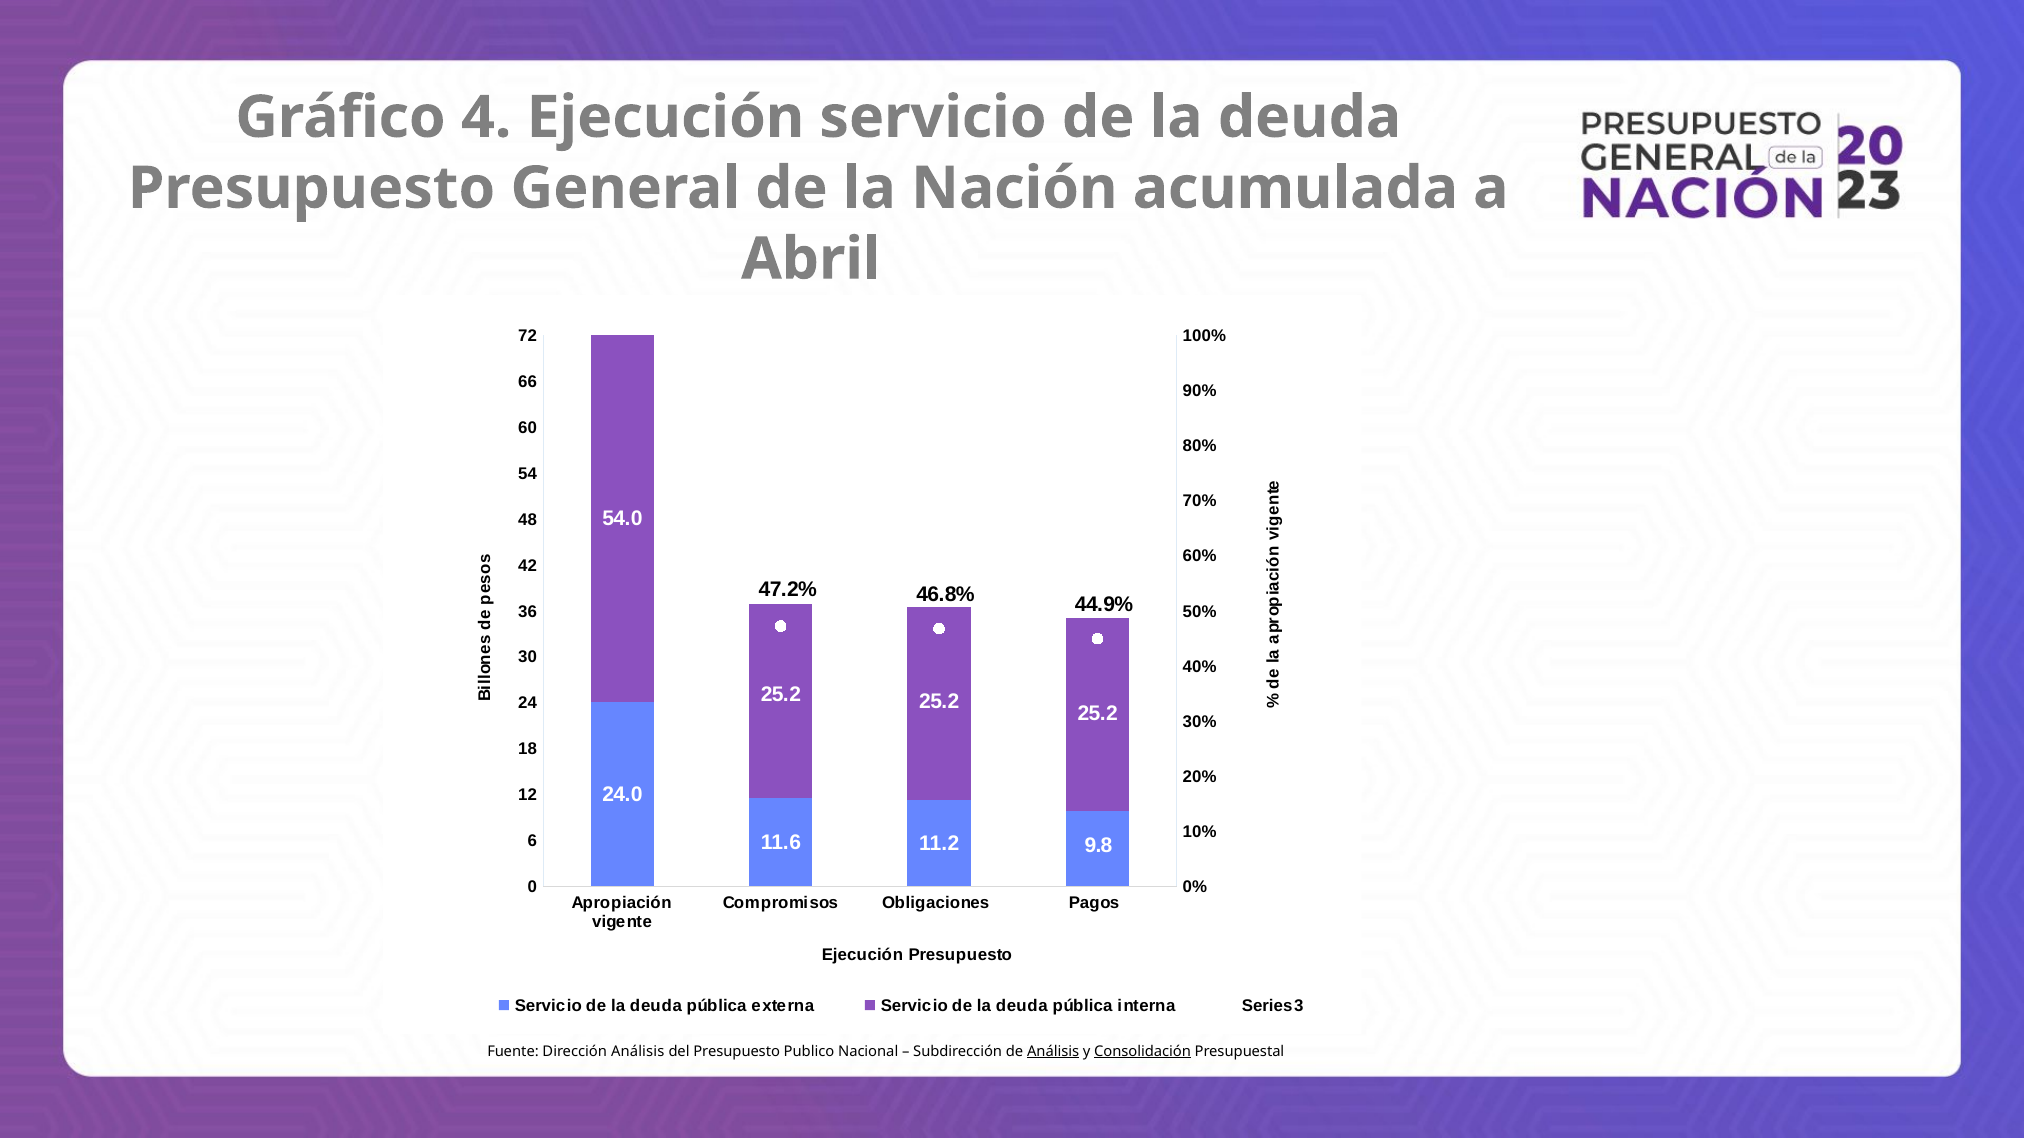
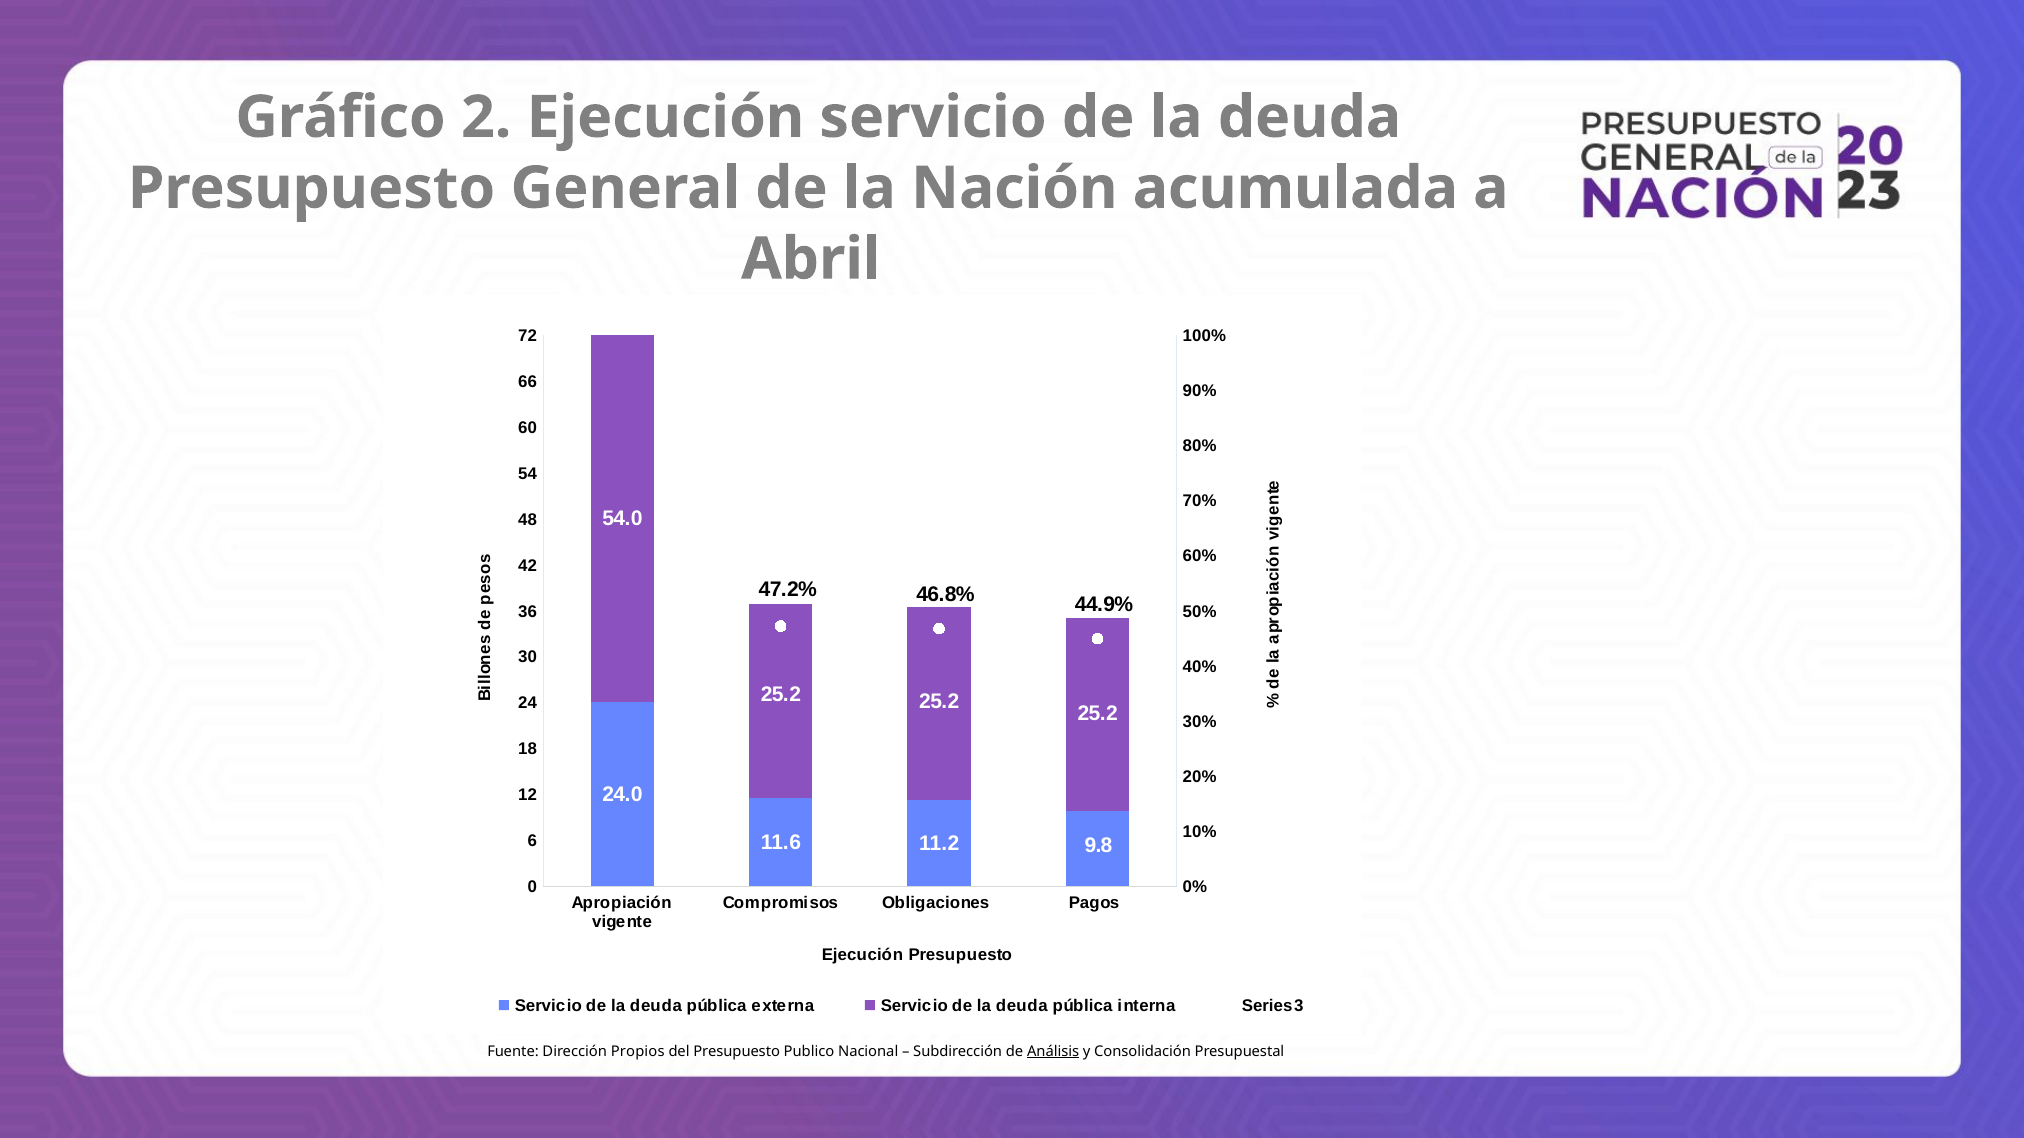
4: 4 -> 2 (486, 117)
Dirección Análisis: Análisis -> Propios (638, 1052)
Consolidación underline: present -> none (1143, 1052)
